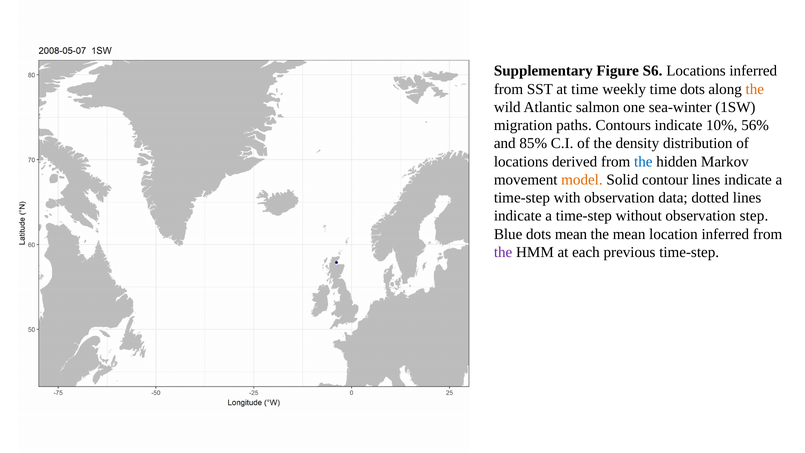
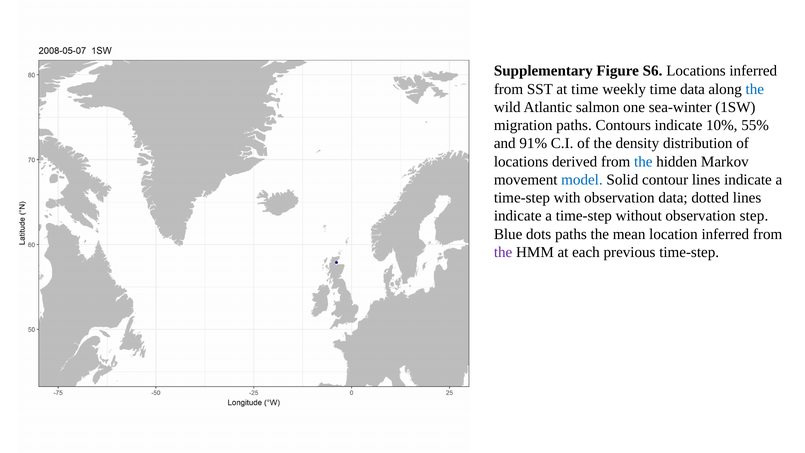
time dots: dots -> data (693, 89)
the colour: orange -> blue (755, 89)
56%: 56% -> 55% (755, 125)
85%: 85% -> 91% (533, 143)
model colour: orange -> blue (582, 180)
dots mean: mean -> paths (571, 234)
